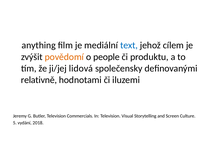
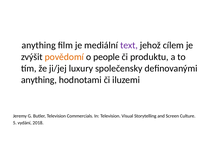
text colour: blue -> purple (129, 45)
lidová: lidová -> luxury (81, 68)
relativně: relativně -> anything (39, 80)
